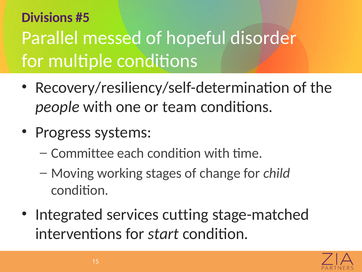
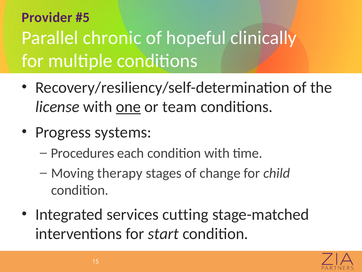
Divisions: Divisions -> Provider (47, 18)
messed: messed -> chronic (112, 38)
disorder: disorder -> clinically (263, 38)
people: people -> license (57, 107)
one underline: none -> present (128, 107)
Committee: Committee -> Procedures (83, 153)
working: working -> therapy (120, 173)
